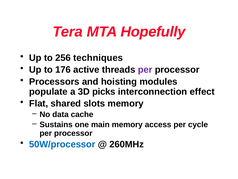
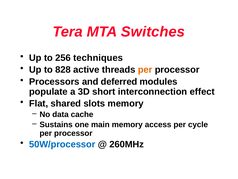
Hopefully: Hopefully -> Switches (153, 32)
176: 176 -> 828 (63, 70)
per colour: purple -> orange (145, 70)
hoisting: hoisting -> deferred (119, 81)
picks: picks -> short (104, 91)
